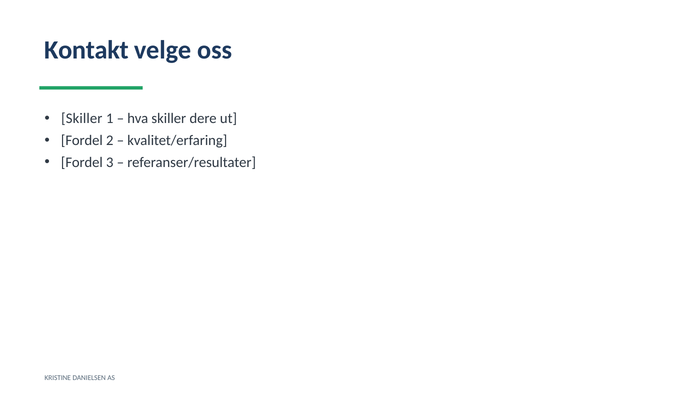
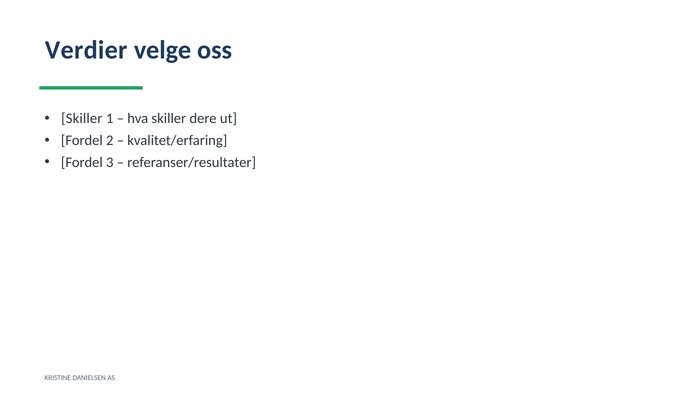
Kontakt: Kontakt -> Verdier (86, 50)
